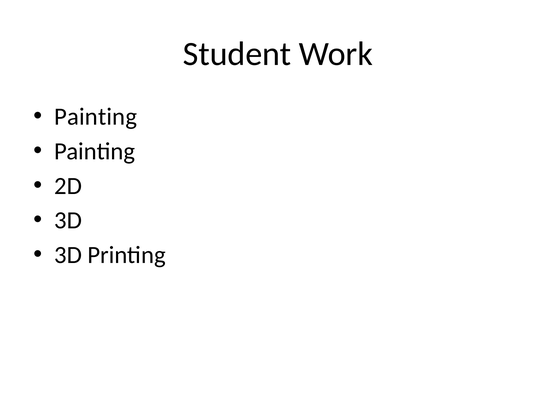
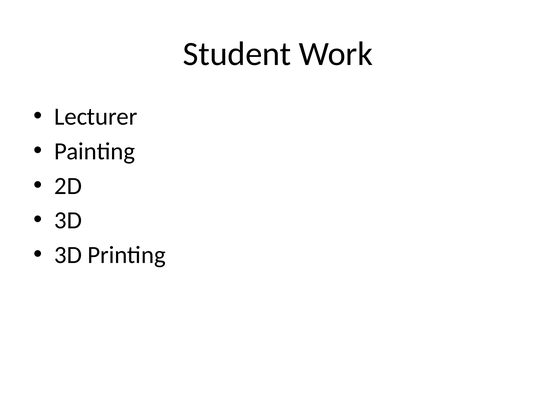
Painting: Painting -> Lecturer (96, 117)
